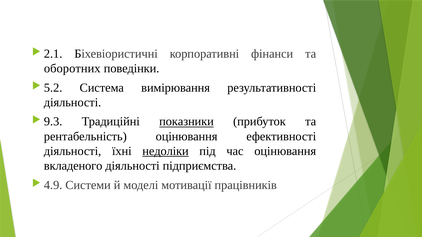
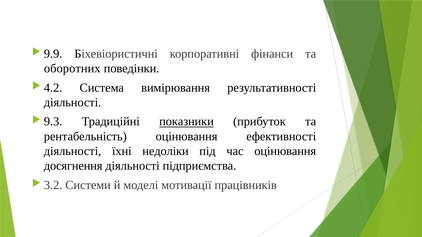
2.1: 2.1 -> 9.9 (53, 54)
5.2: 5.2 -> 4.2 (53, 88)
недоліки underline: present -> none (166, 151)
вкладеного: вкладеного -> досягнення (73, 166)
4.9: 4.9 -> 3.2 (53, 185)
